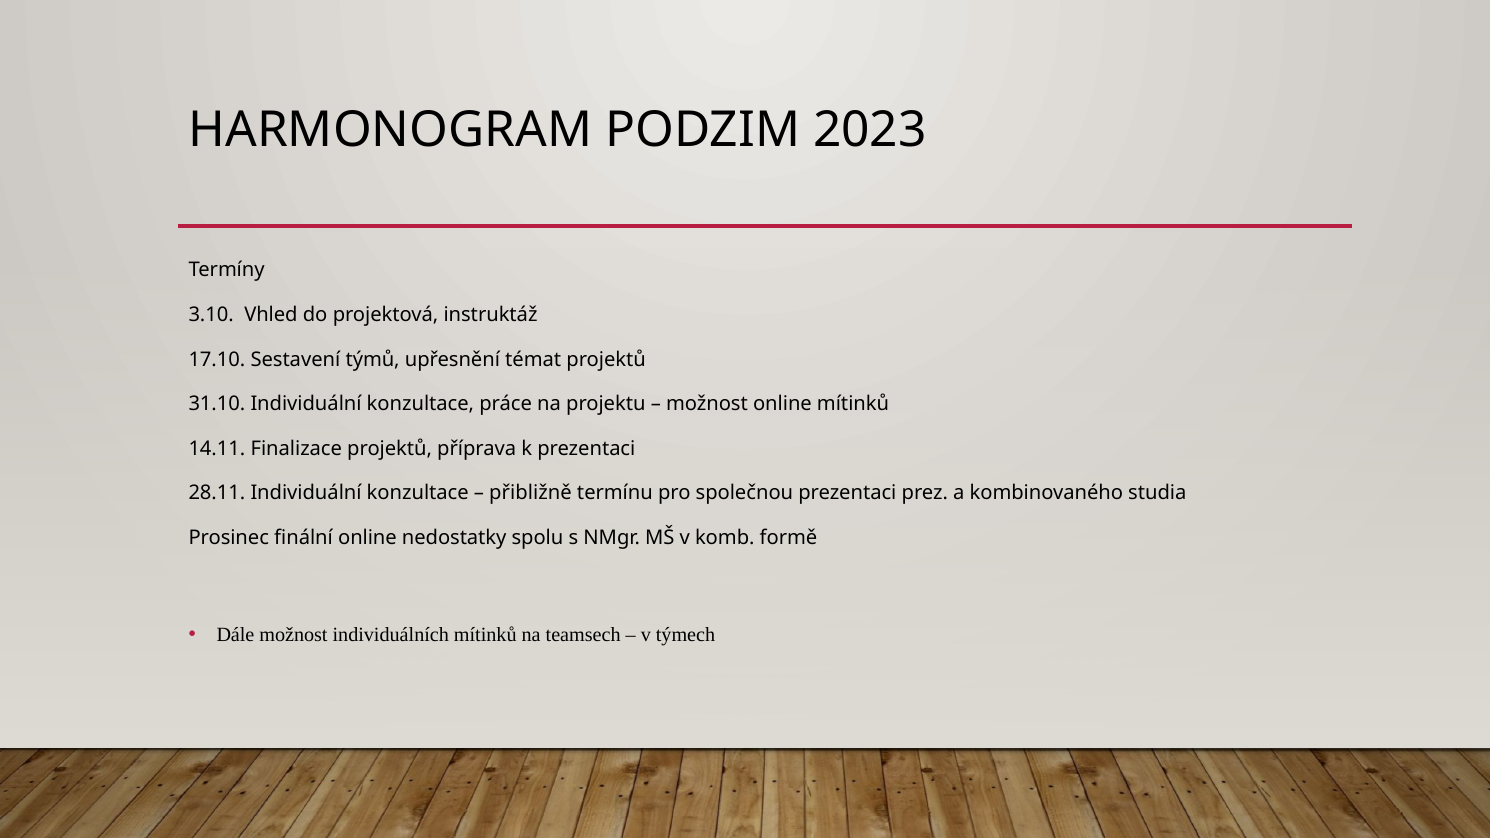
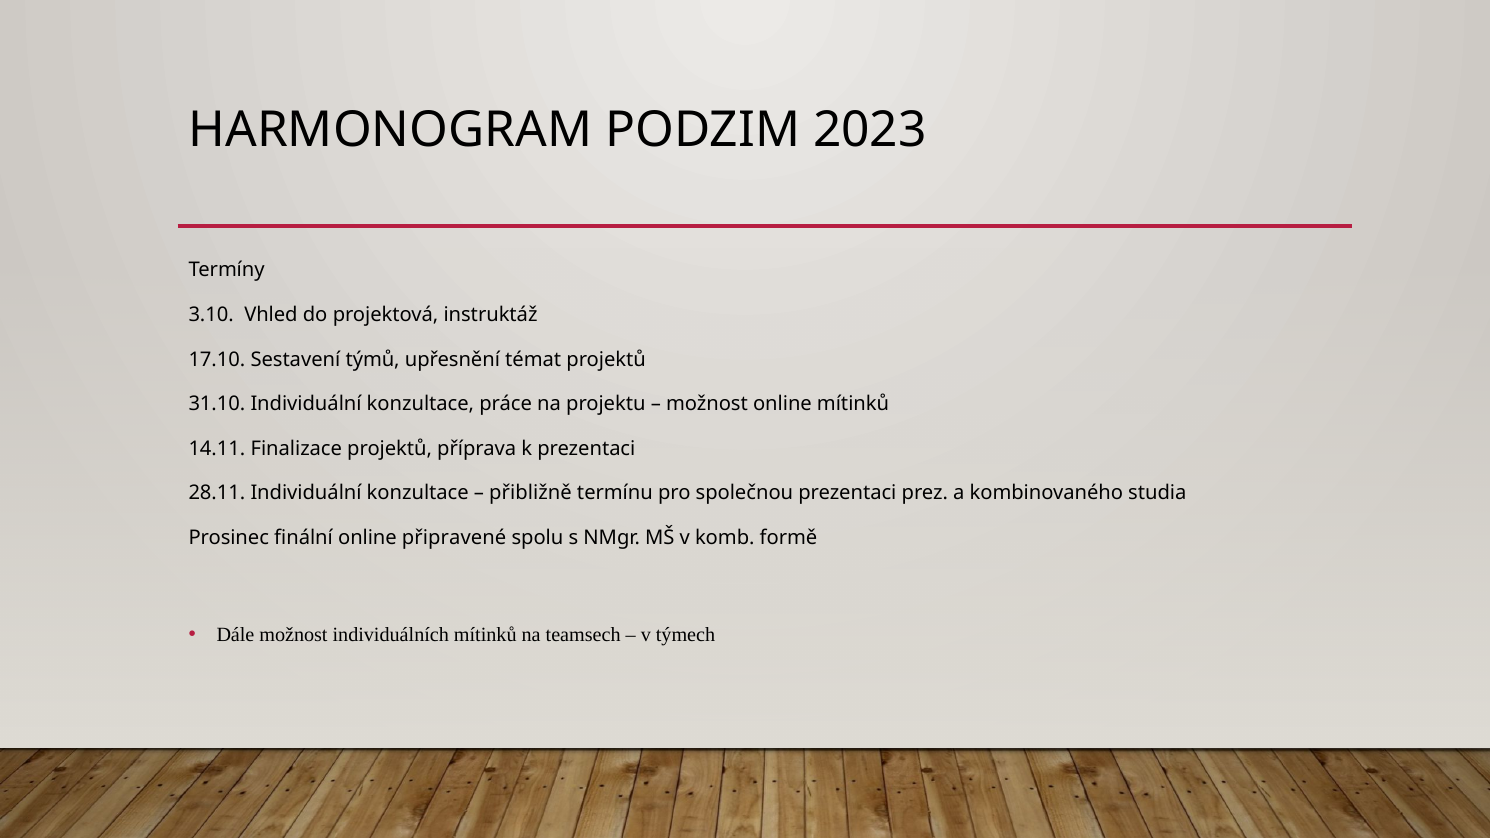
nedostatky: nedostatky -> připravené (454, 538)
